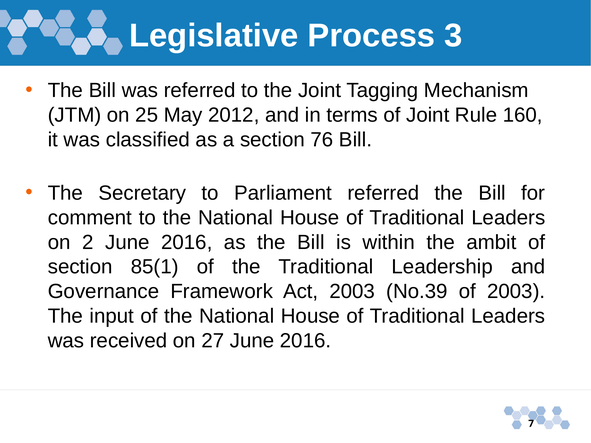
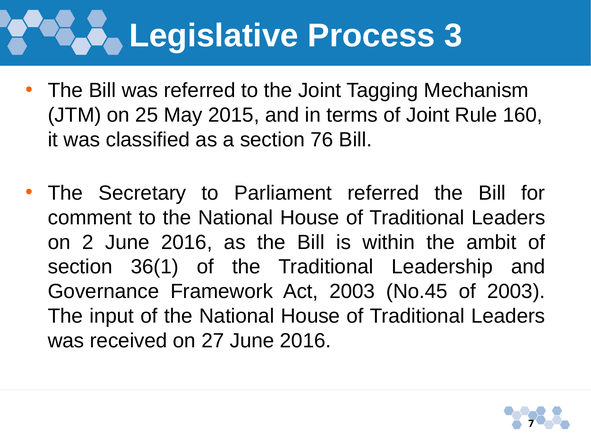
2012: 2012 -> 2015 (234, 115)
85(1: 85(1 -> 36(1 (155, 267)
No.39: No.39 -> No.45 (417, 292)
